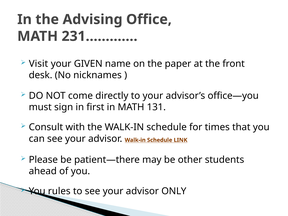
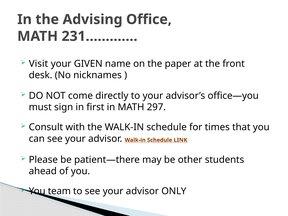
131: 131 -> 297 (156, 107)
rules: rules -> team (59, 191)
